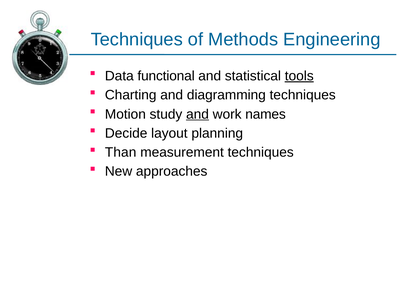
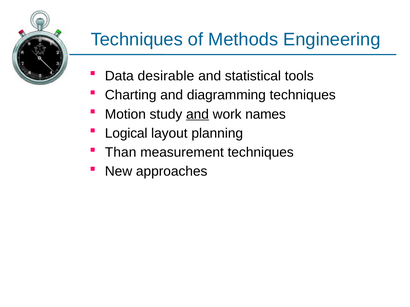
functional: functional -> desirable (166, 76)
tools underline: present -> none (299, 76)
Decide: Decide -> Logical (126, 134)
